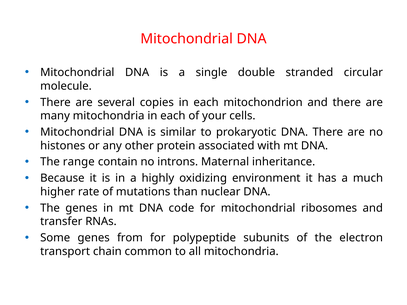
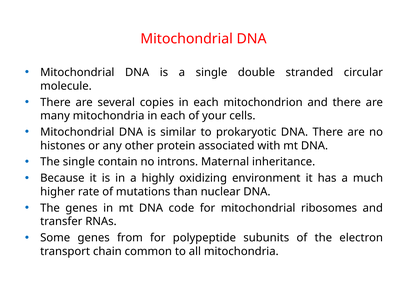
The range: range -> single (79, 162)
